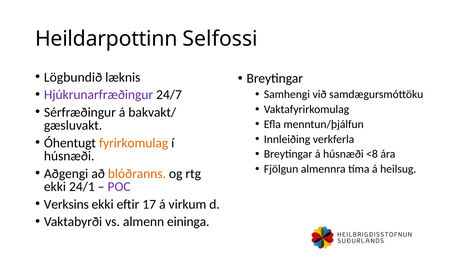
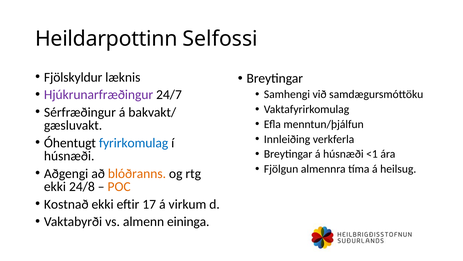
Lögbundið: Lögbundið -> Fjölskyldur (73, 77)
fyrirkomulag colour: orange -> blue (134, 143)
<8: <8 -> <1 (372, 154)
24/1: 24/1 -> 24/8 (82, 186)
POC colour: purple -> orange (119, 186)
Verksins: Verksins -> Kostnað (66, 204)
